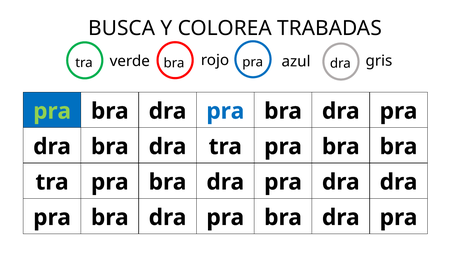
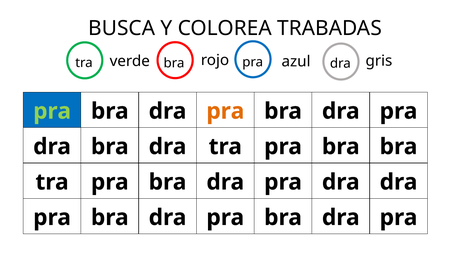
pra colour: blue -> orange (225, 111)
